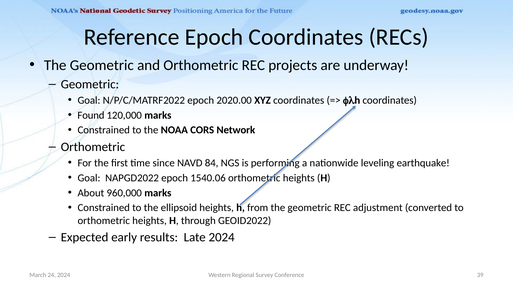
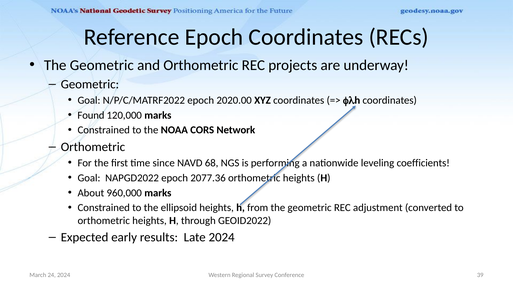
84: 84 -> 68 (212, 163)
earthquake: earthquake -> coefficients (423, 163)
1540.06: 1540.06 -> 2077.36 (208, 178)
